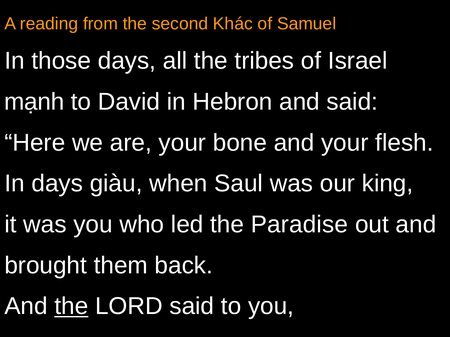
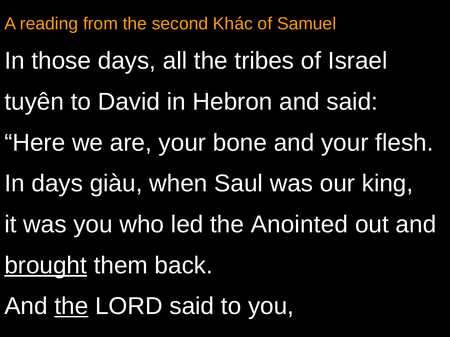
mạnh: mạnh -> tuyên (34, 102)
Paradise: Paradise -> Anointed (299, 225)
brought underline: none -> present (46, 266)
